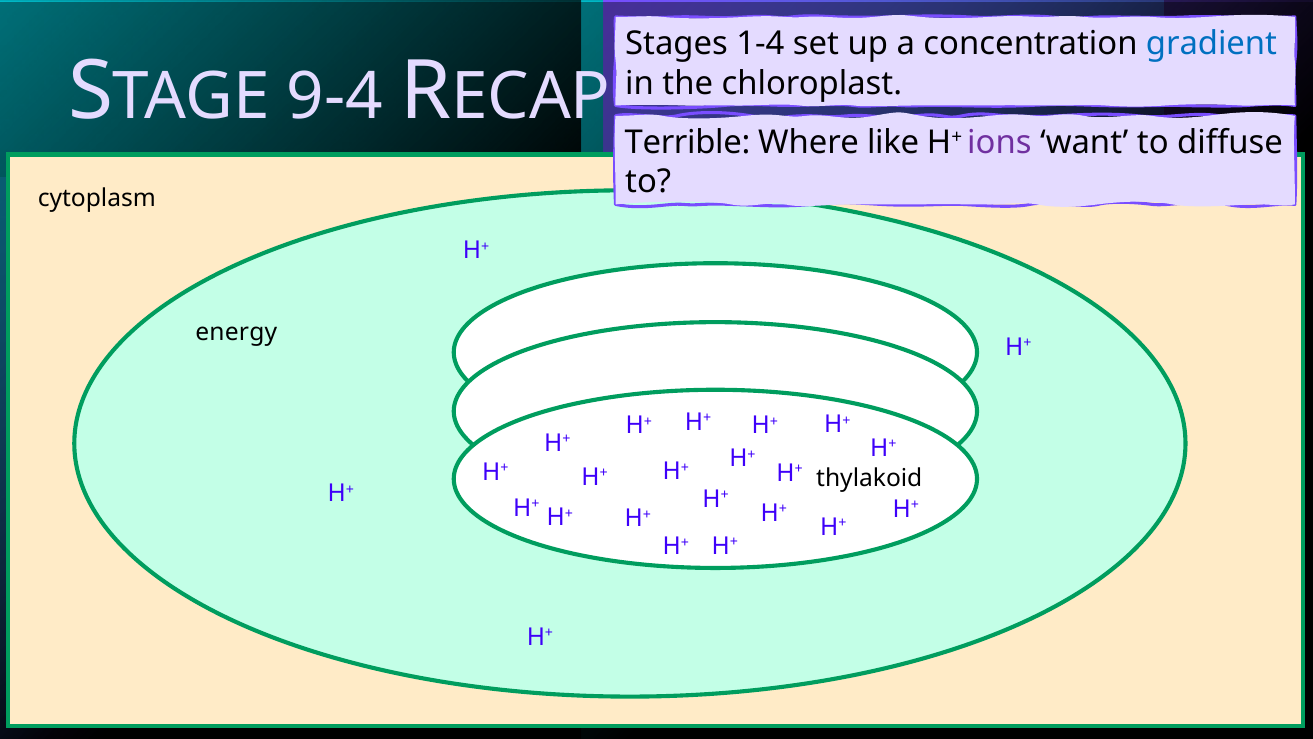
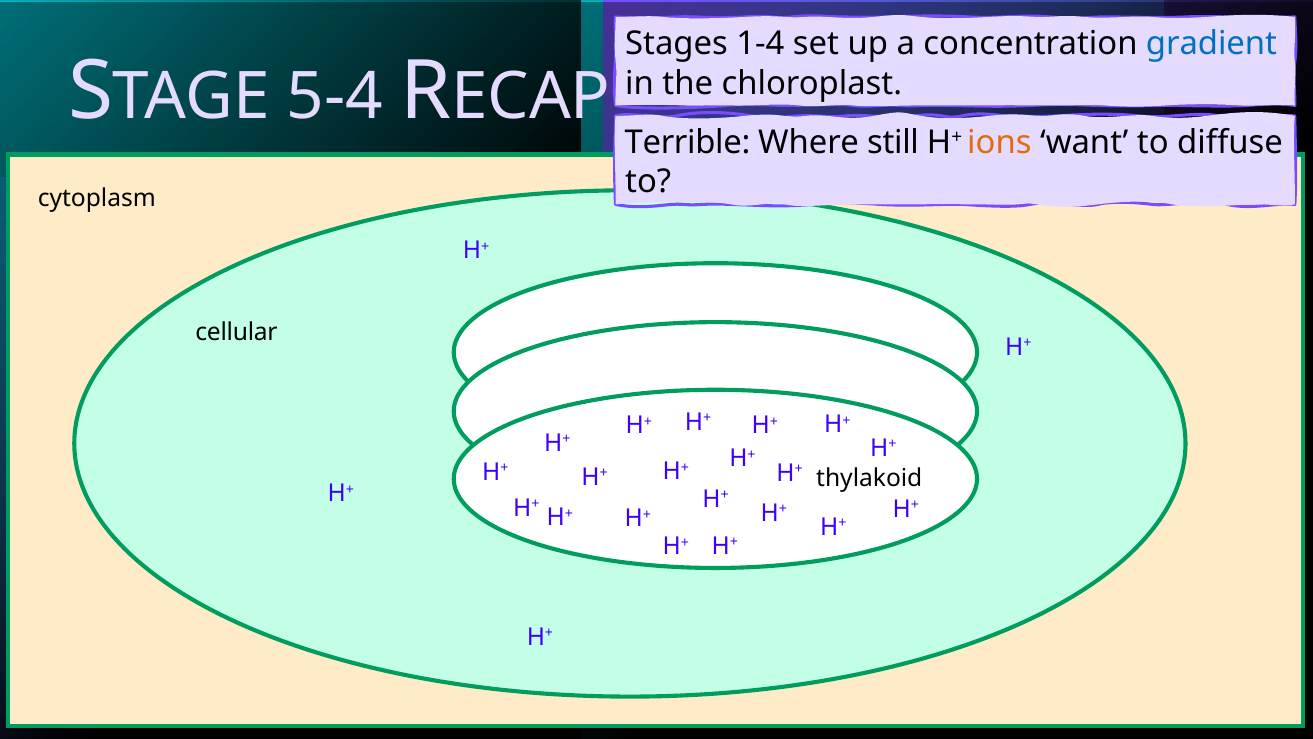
9-4: 9-4 -> 5-4 (335, 97)
like: like -> still (893, 143)
ions colour: purple -> orange (999, 143)
energy: energy -> cellular (236, 332)
